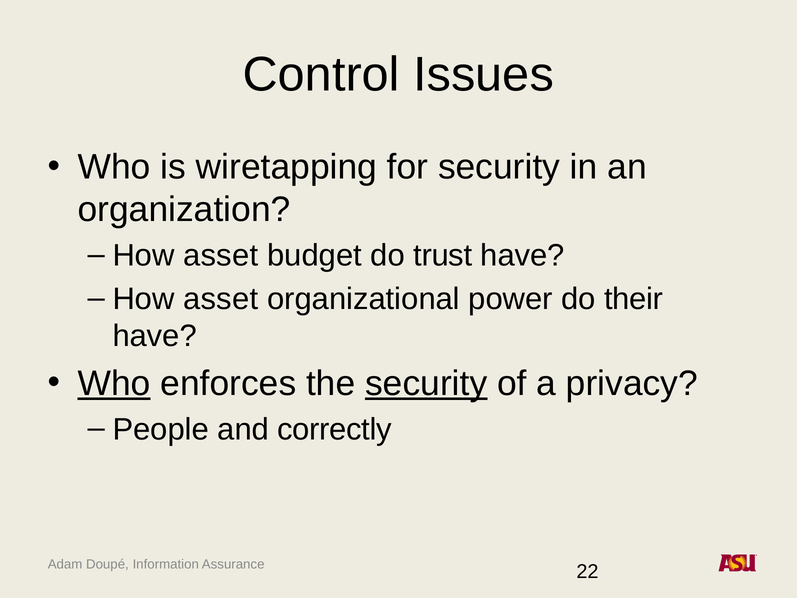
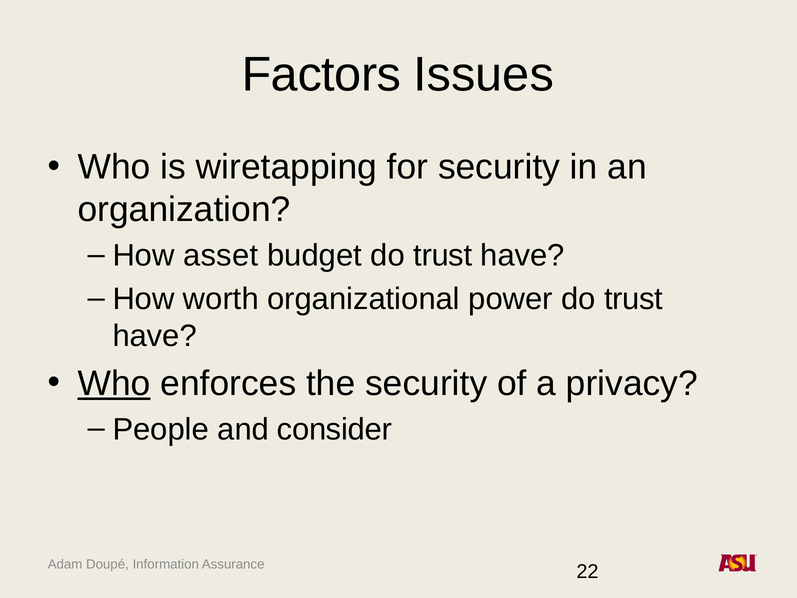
Control: Control -> Factors (321, 74)
asset: asset -> worth (221, 299)
power do their: their -> trust (634, 299)
security underline: present -> none (426, 383)
correctly: correctly -> consider (334, 429)
